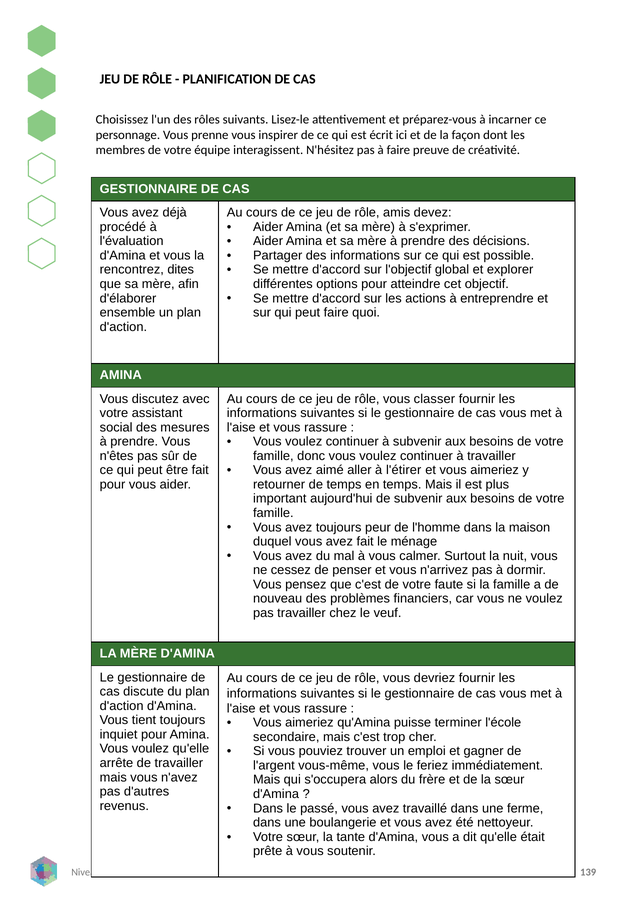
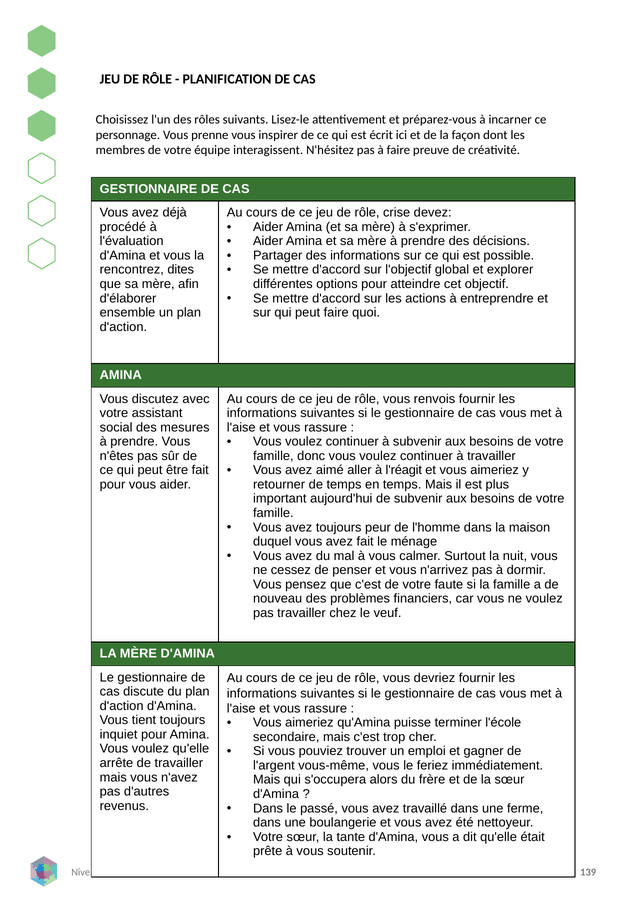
amis: amis -> crise (397, 213)
classer: classer -> renvois (434, 399)
l'étirer: l'étirer -> l'réagit (404, 470)
